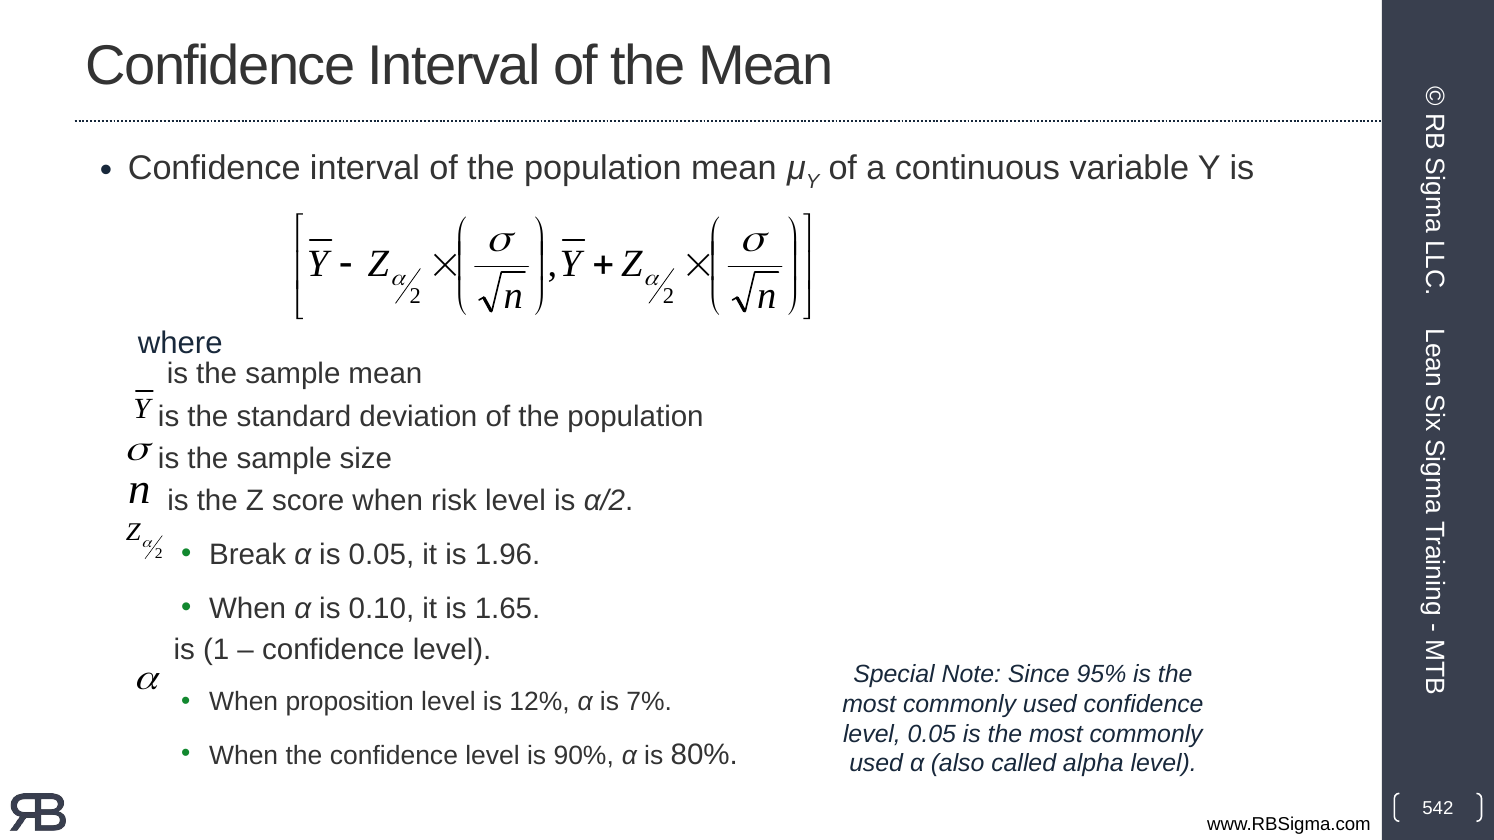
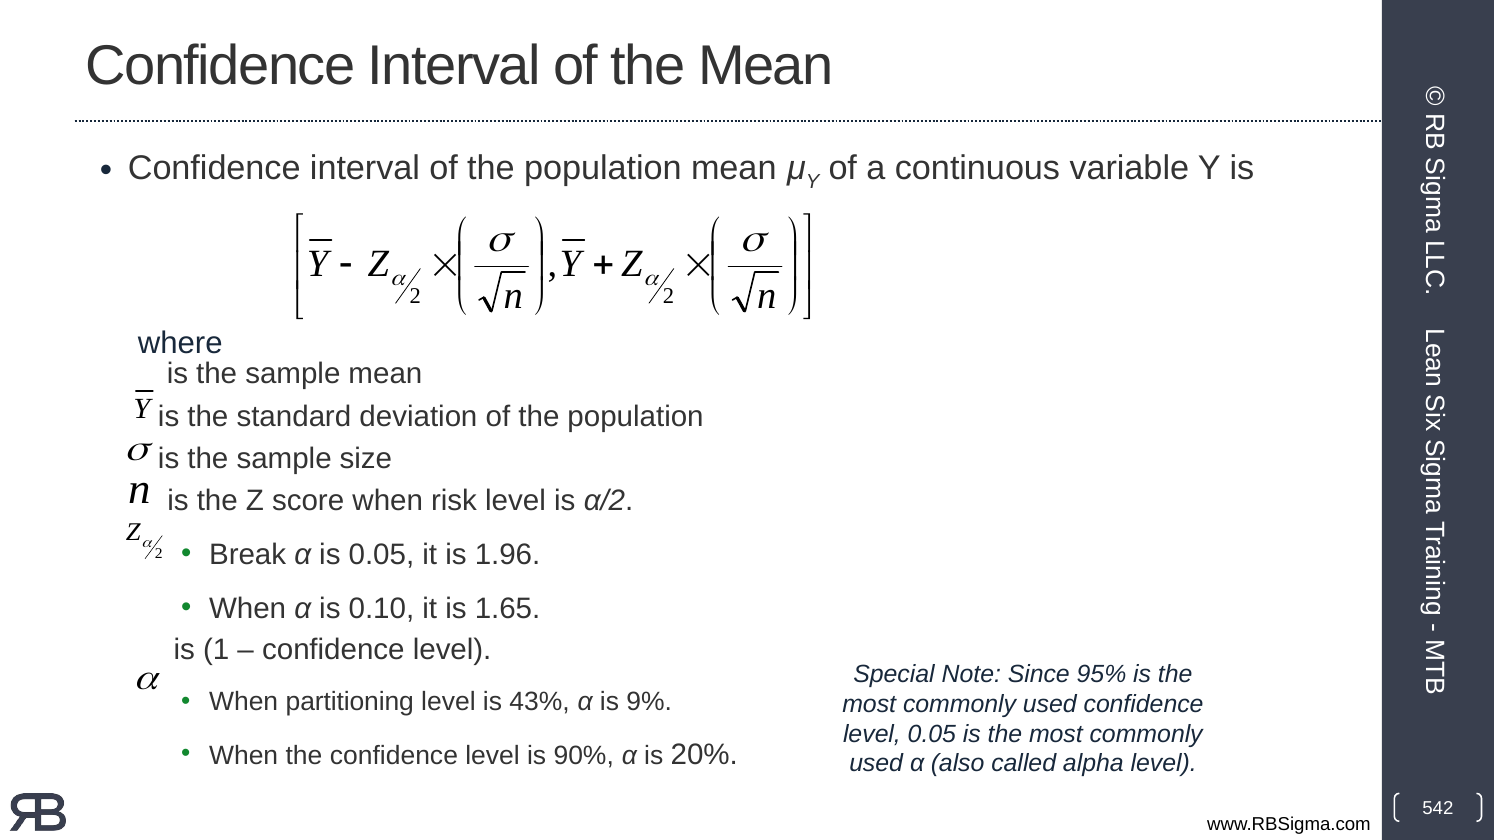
proposition: proposition -> partitioning (350, 703)
12%: 12% -> 43% (540, 703)
7%: 7% -> 9% (649, 703)
80%: 80% -> 20% (704, 755)
